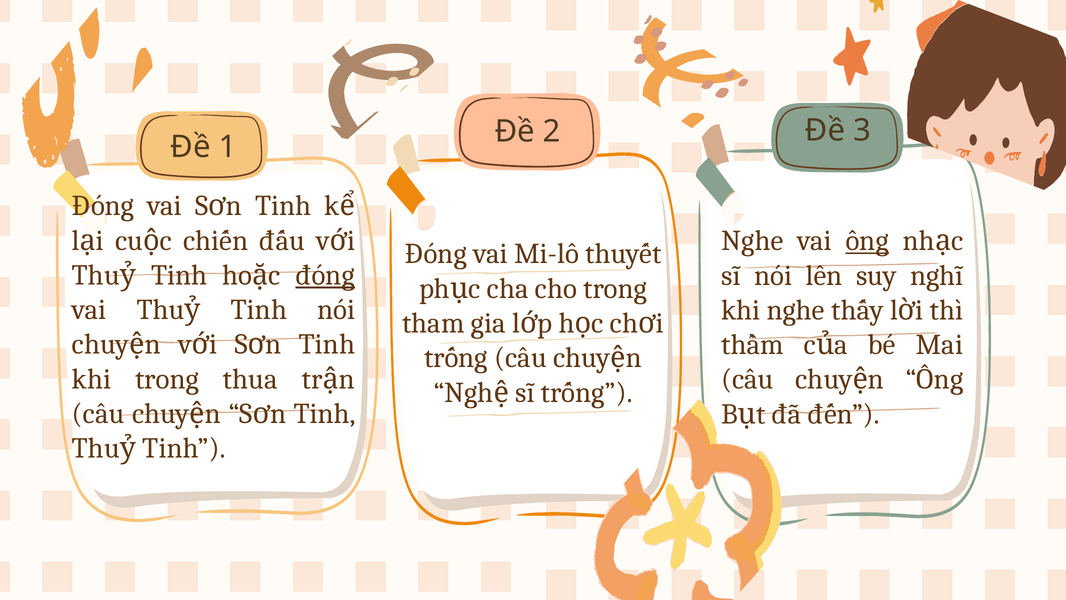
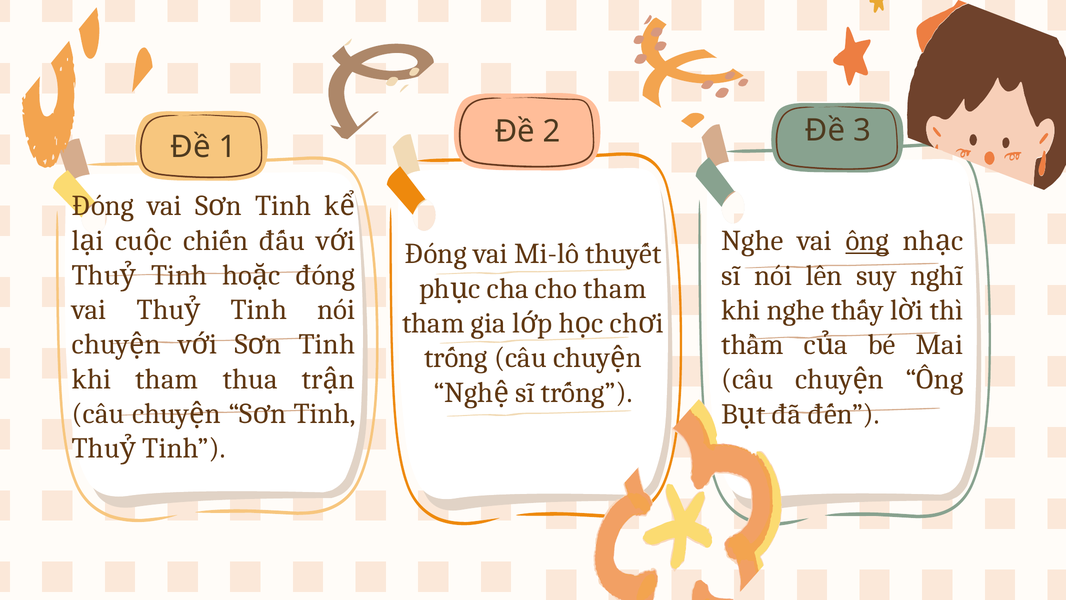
đóng underline: present -> none (325, 275)
cho trong: trong -> tham (615, 288)
khi trong: trong -> tham (167, 379)
